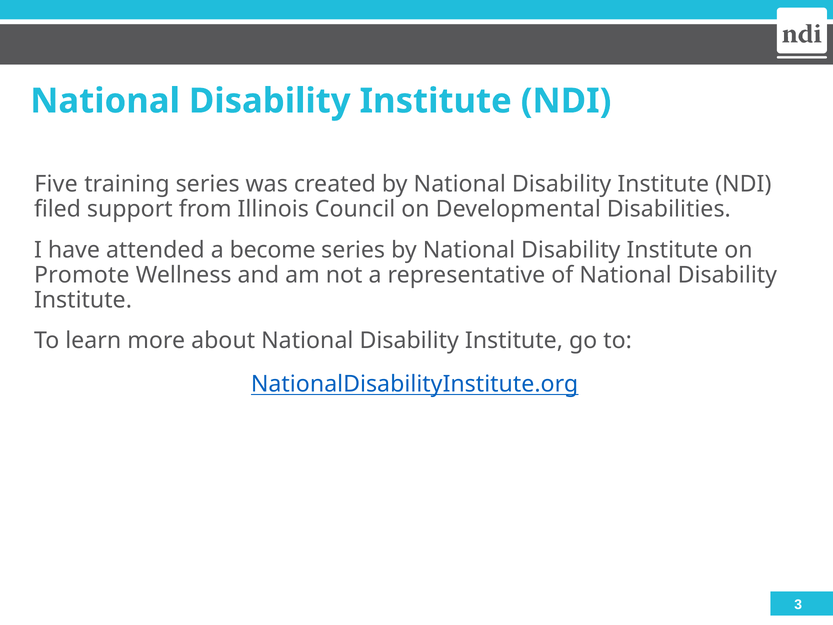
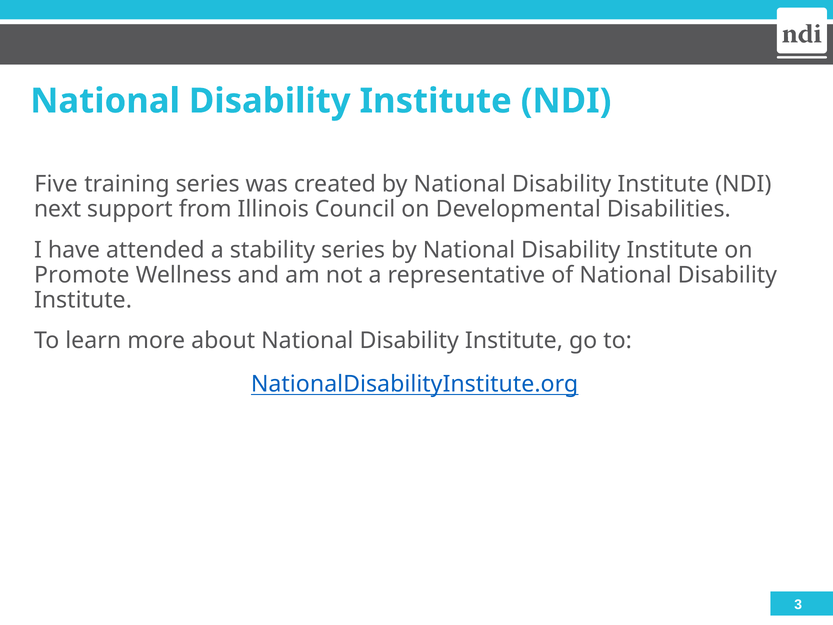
filed: filed -> next (58, 209)
become: become -> stability (272, 250)
